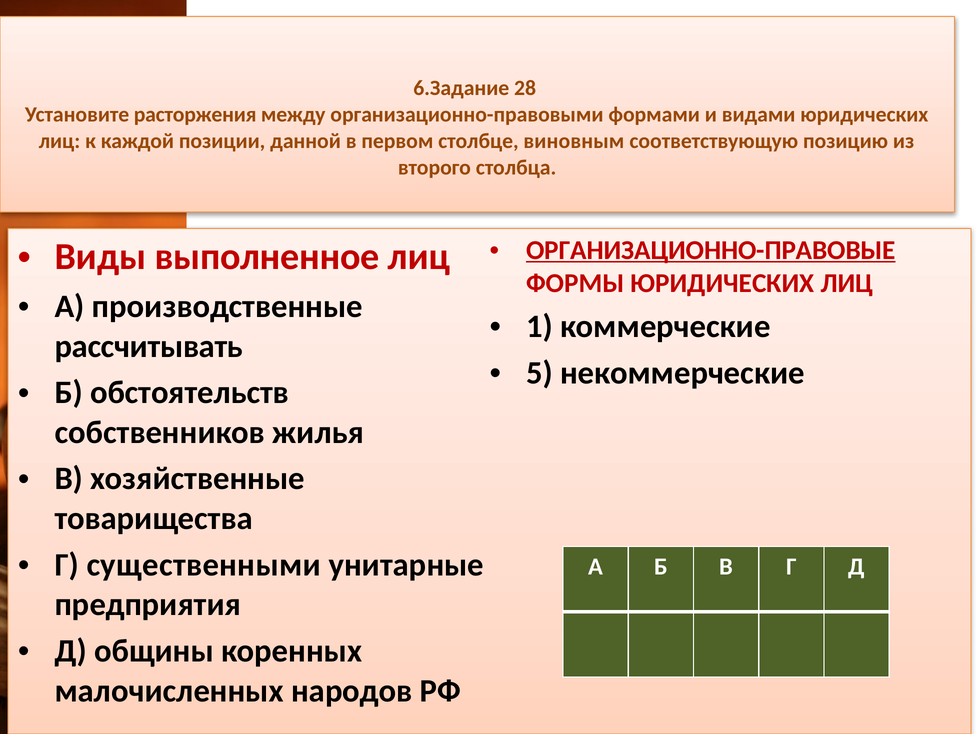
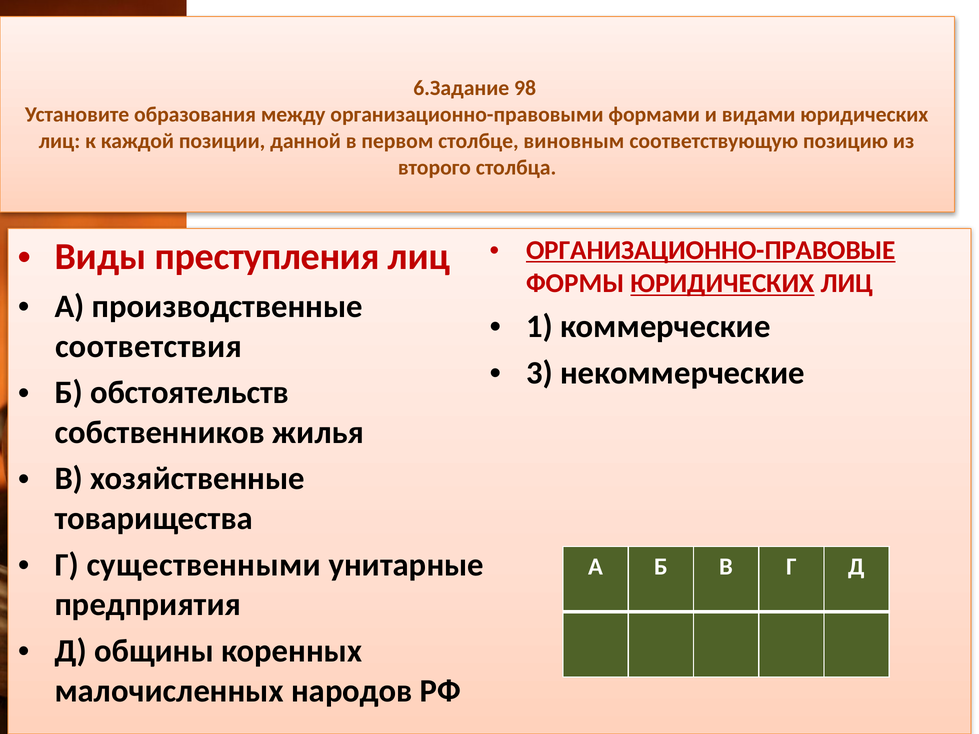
28: 28 -> 98 (525, 88)
расторжения: расторжения -> образования (195, 115)
выполненное: выполненное -> преступления (267, 257)
ЮРИДИЧЕСКИХ underline: none -> present (722, 284)
рассчитывать: рассчитывать -> соответствия (149, 346)
5: 5 -> 3 (540, 373)
